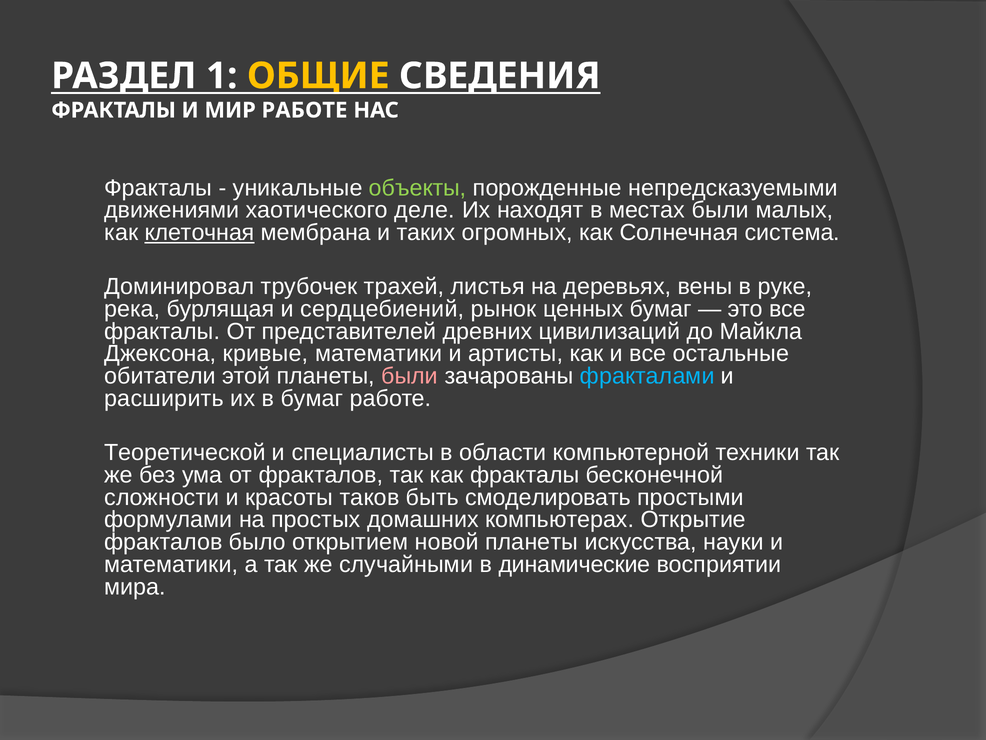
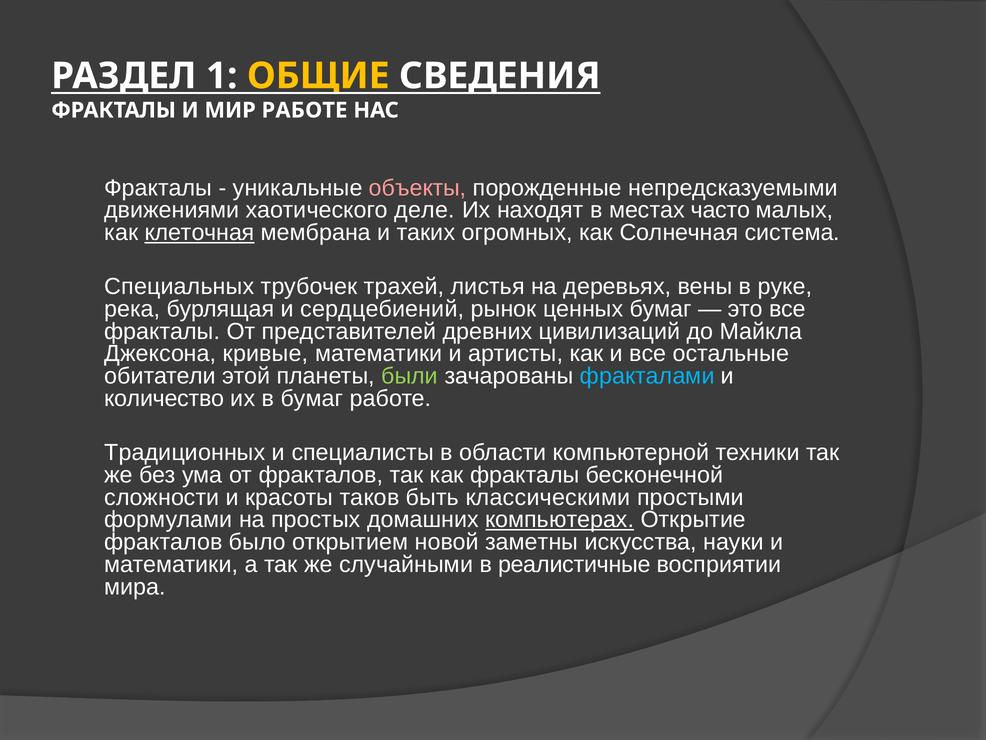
объекты colour: light green -> pink (418, 188)
местах были: были -> часто (720, 210)
Доминировал: Доминировал -> Специальных (179, 286)
были colour: pink -> light green (410, 376)
расширить: расширить -> количество (164, 398)
Теоретической: Теоретической -> Традиционных (185, 452)
смоделировать: смоделировать -> классическими (548, 497)
компьютерах underline: none -> present (560, 519)
новой планеты: планеты -> заметны (532, 542)
динамические: динамические -> реалистичные (574, 564)
